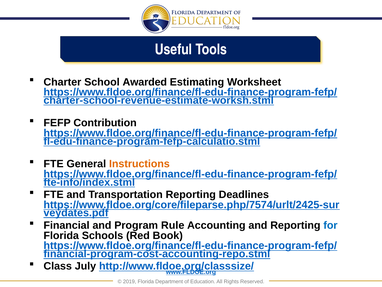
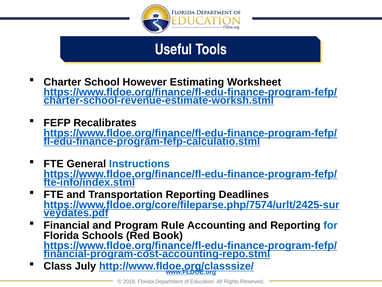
Awarded: Awarded -> However (145, 82)
Contribution: Contribution -> Recalibrates (105, 123)
Instructions colour: orange -> blue (139, 164)
